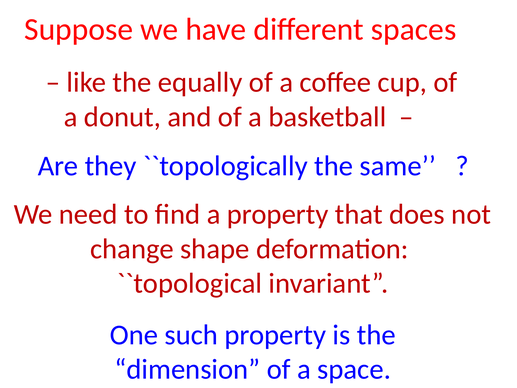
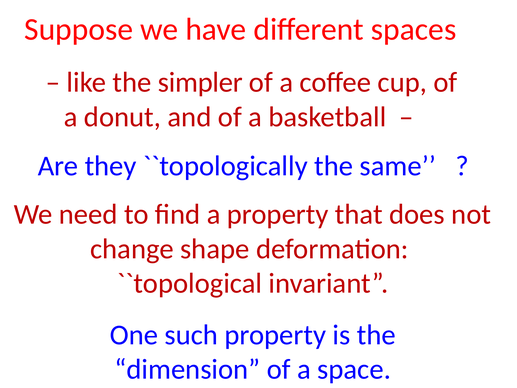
equally: equally -> simpler (200, 82)
